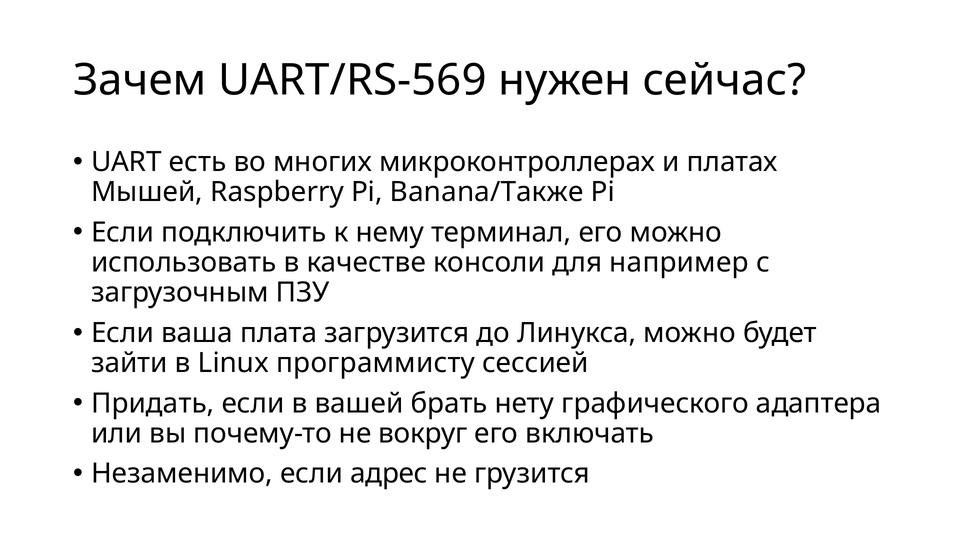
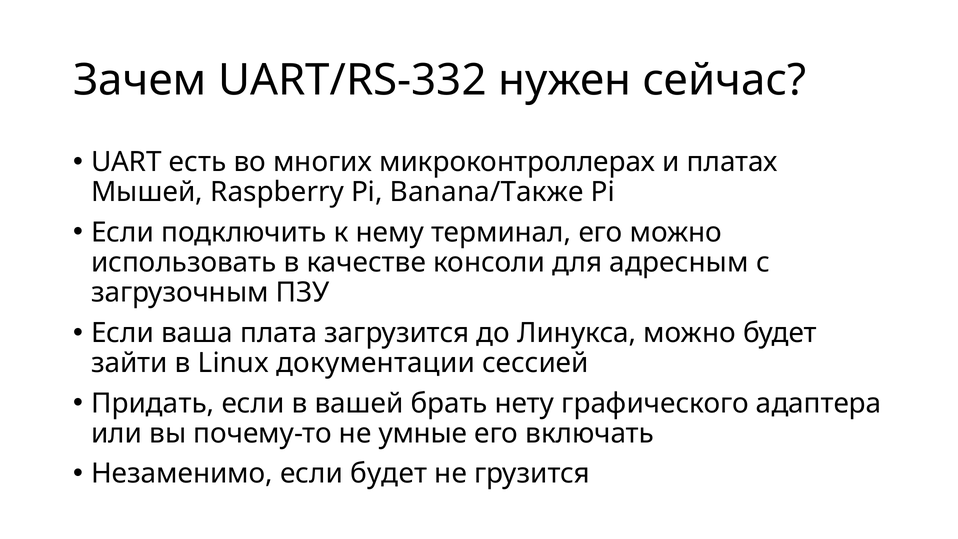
UART/RS-569: UART/RS-569 -> UART/RS-332 (352, 80)
например: например -> адресным (679, 263)
программисту: программисту -> документации (376, 363)
вокруг: вокруг -> умные (423, 433)
если адрес: адрес -> будет (389, 474)
